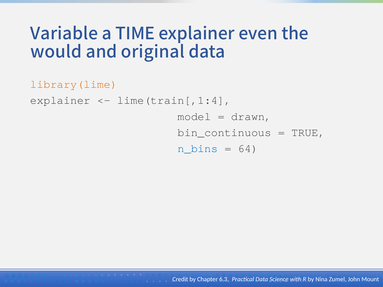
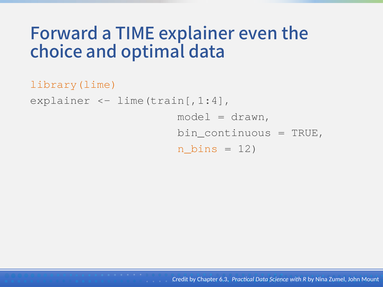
Variable: Variable -> Forward (64, 34)
would: would -> choice (56, 52)
original: original -> optimal (153, 52)
n_bins colour: blue -> orange (198, 149)
64: 64 -> 12 (248, 149)
